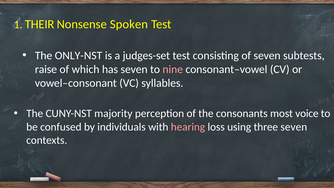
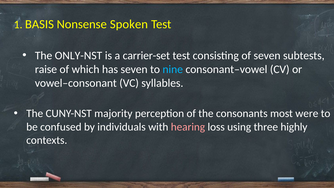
THEIR: THEIR -> BASIS (39, 24)
judges-set: judges-set -> carrier-set (146, 56)
nine colour: pink -> light blue (173, 69)
voice: voice -> were (307, 113)
three seven: seven -> highly (294, 127)
